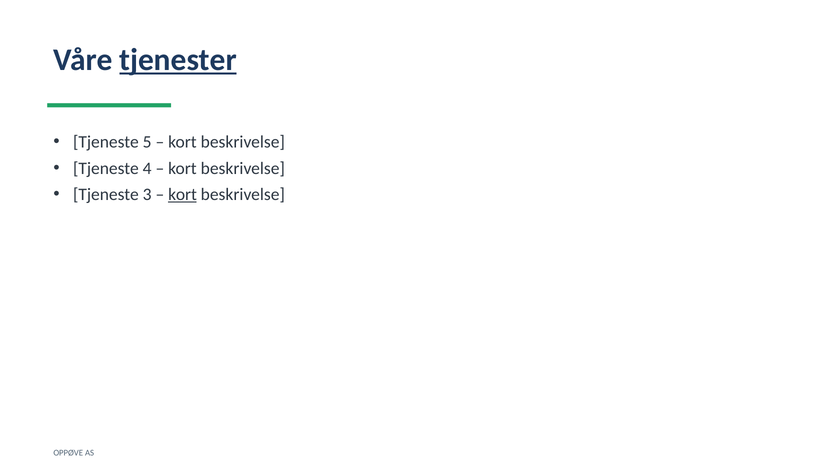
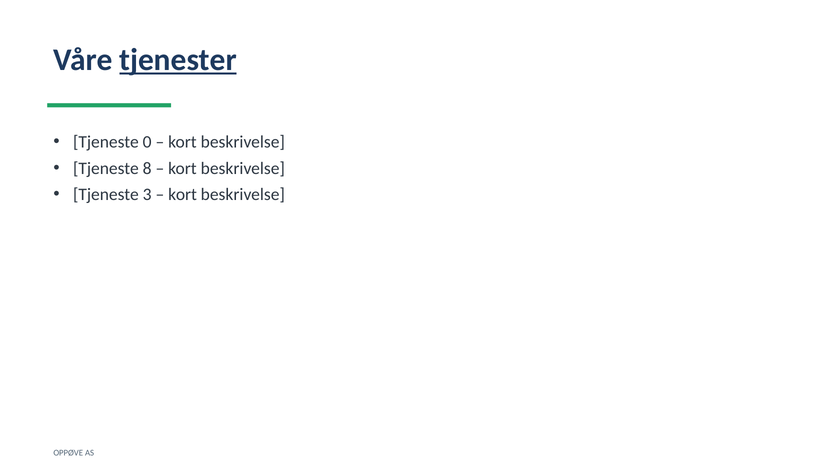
5: 5 -> 0 (147, 142)
4: 4 -> 8 (147, 168)
kort underline: present -> none (183, 195)
